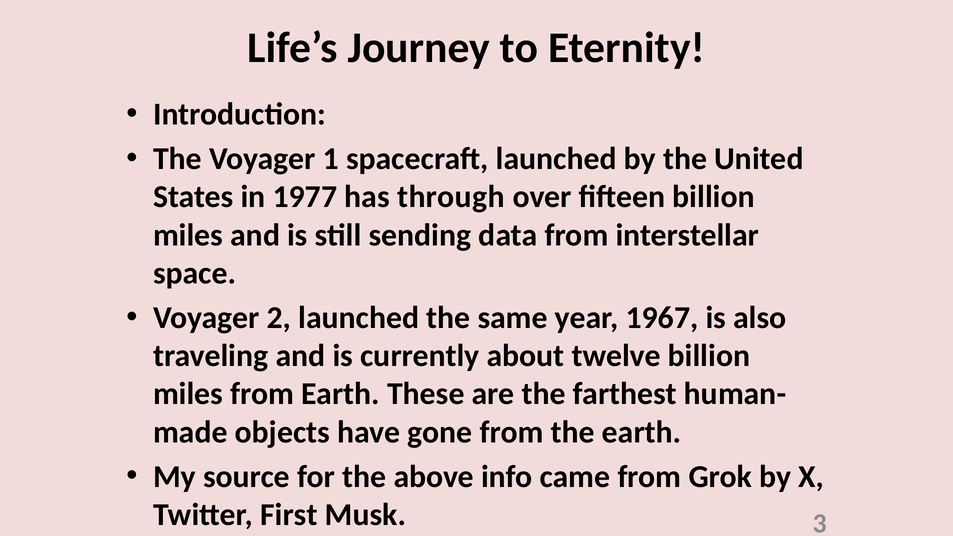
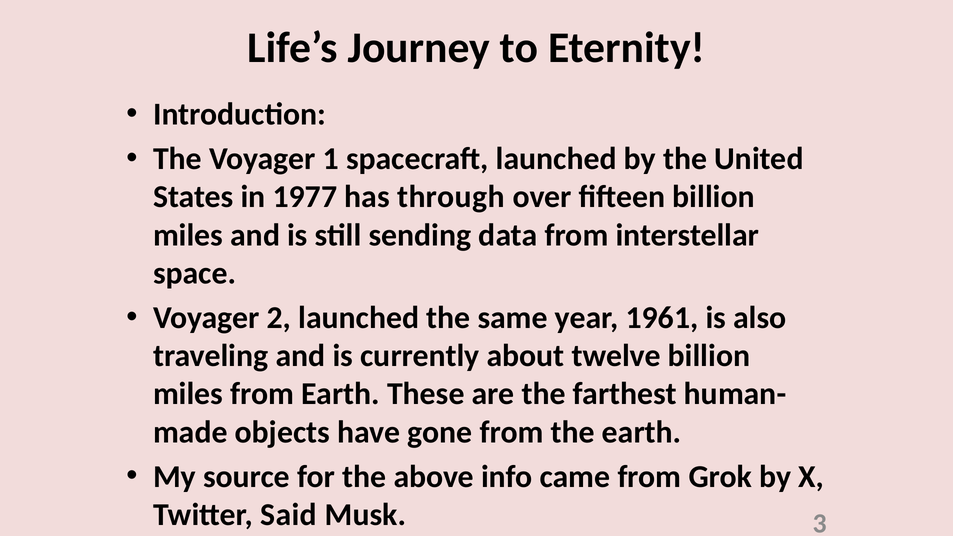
1967: 1967 -> 1961 (662, 318)
First: First -> Said (289, 515)
